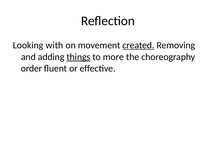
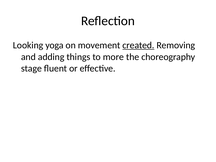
with: with -> yoga (54, 45)
things underline: present -> none (78, 57)
order: order -> stage (31, 68)
